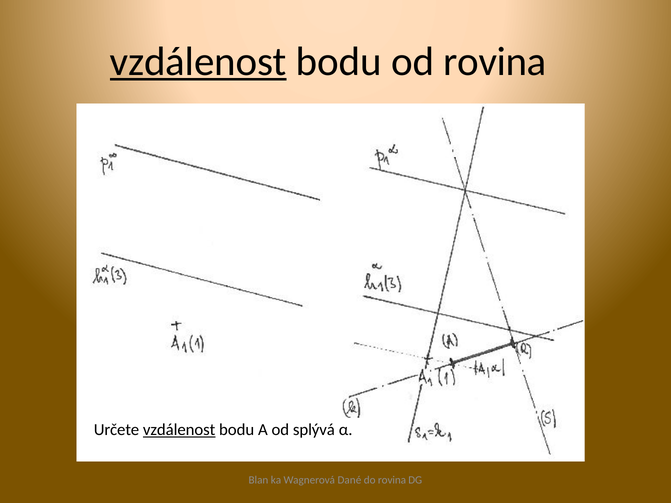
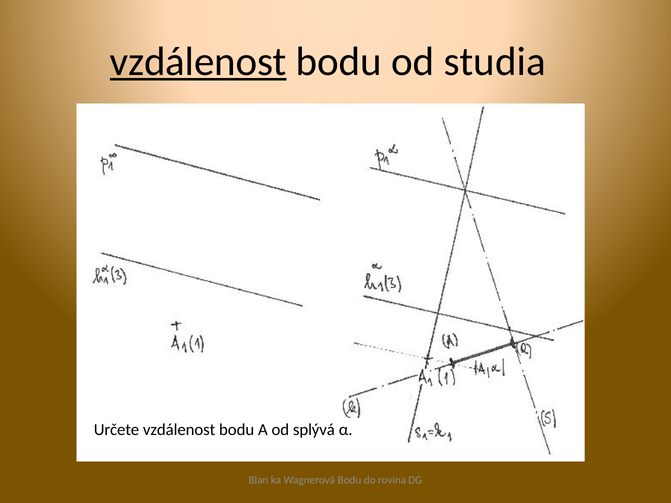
od rovina: rovina -> studia (495, 62)
vzdálenost underline: present -> none (179, 430)
Wagnerová Dané: Dané -> Bodu (349, 480)
